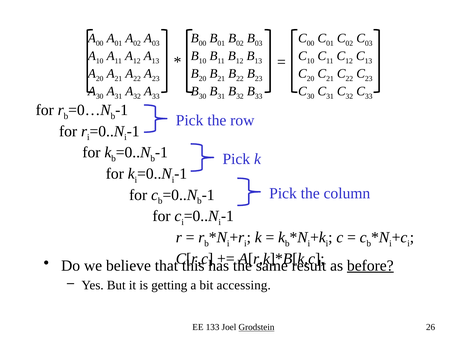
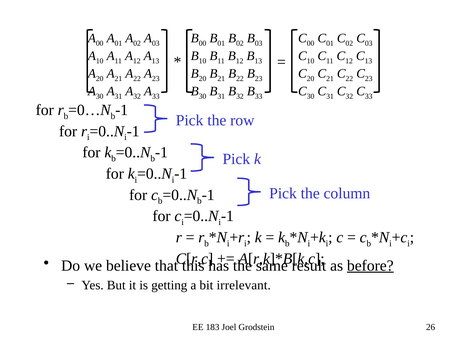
accessing: accessing -> irrelevant (244, 285)
133: 133 -> 183 (213, 328)
Grodstein underline: present -> none (256, 328)
